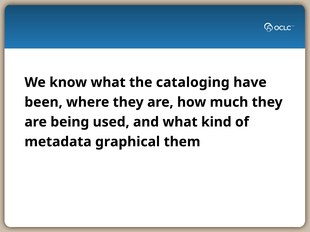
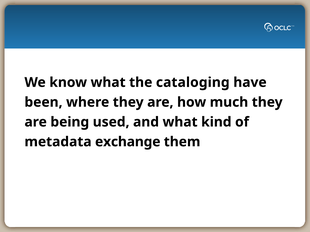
graphical: graphical -> exchange (128, 142)
